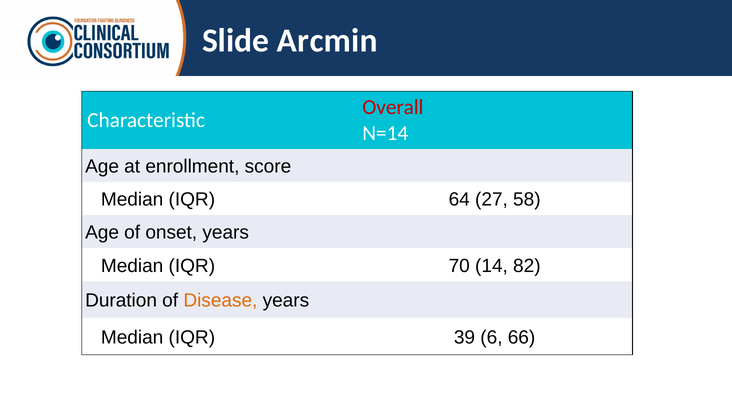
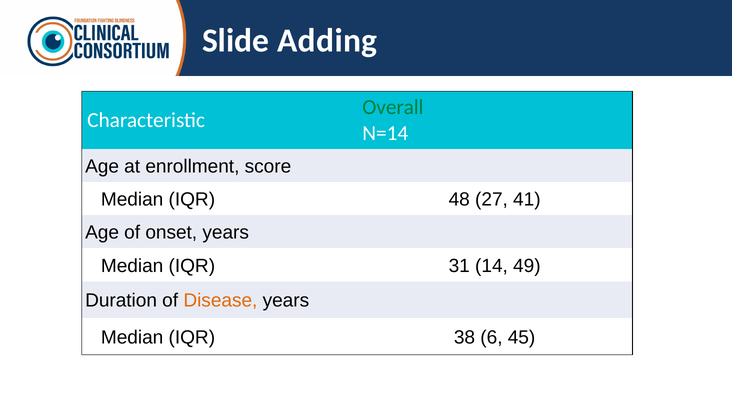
Arcmin: Arcmin -> Adding (327, 41)
Overall colour: red -> green (393, 107)
64: 64 -> 48 (459, 199)
58: 58 -> 41 (527, 199)
70: 70 -> 31 (459, 266)
82: 82 -> 49 (527, 266)
39: 39 -> 38 (465, 337)
66: 66 -> 45 (522, 337)
